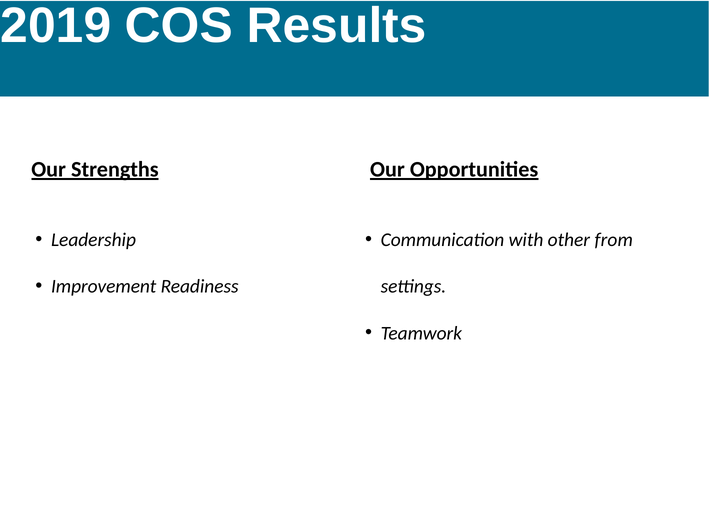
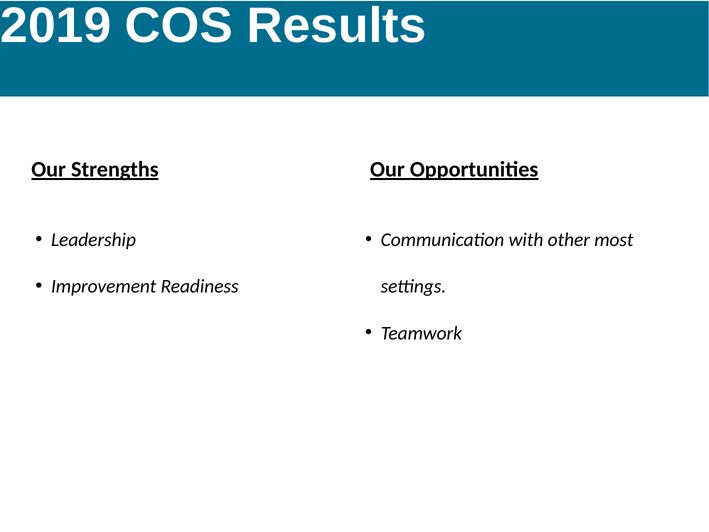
from: from -> most (614, 240)
